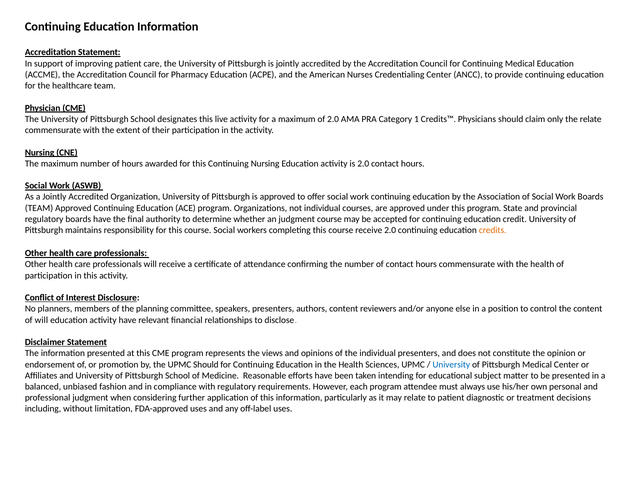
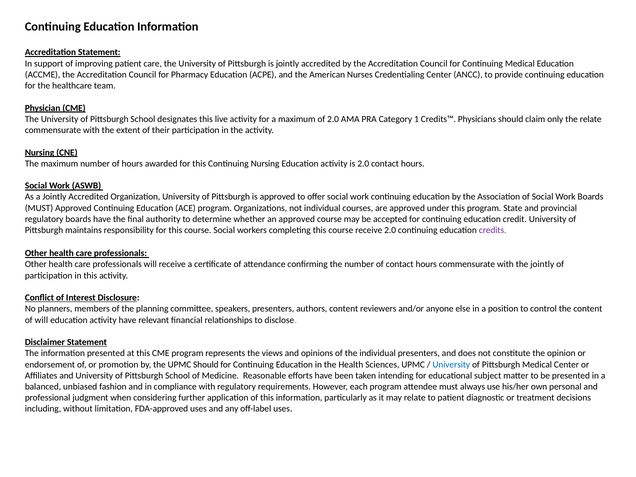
TEAM: TEAM -> MUST (39, 208)
an judgment: judgment -> approved (297, 219)
credits colour: orange -> purple (493, 230)
with the health: health -> jointly (542, 264)
